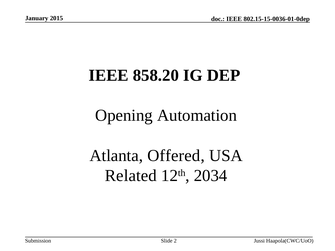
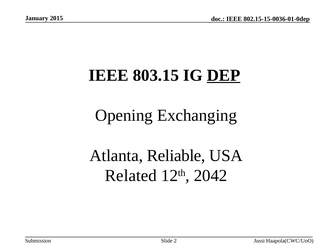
858.20: 858.20 -> 803.15 (156, 75)
DEP underline: none -> present (224, 75)
Automation: Automation -> Exchanging (197, 116)
Offered: Offered -> Reliable (176, 156)
2034: 2034 -> 2042 (211, 176)
